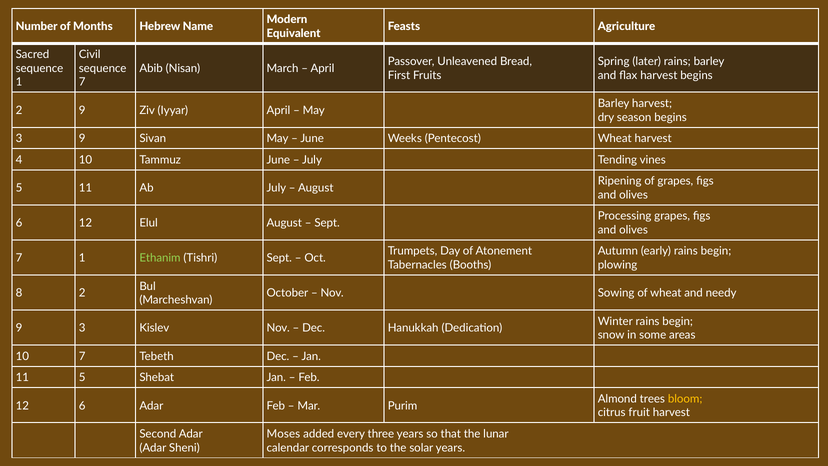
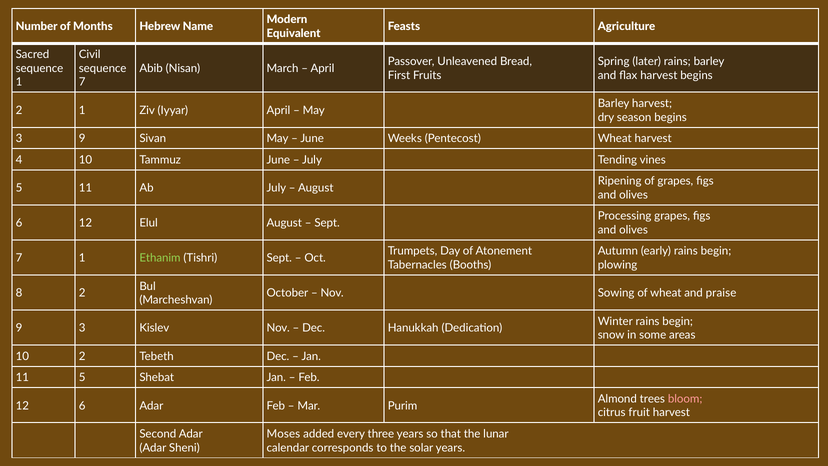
2 9: 9 -> 1 (82, 110)
needy: needy -> praise (721, 293)
10 7: 7 -> 2 (82, 356)
bloom colour: yellow -> pink (685, 399)
